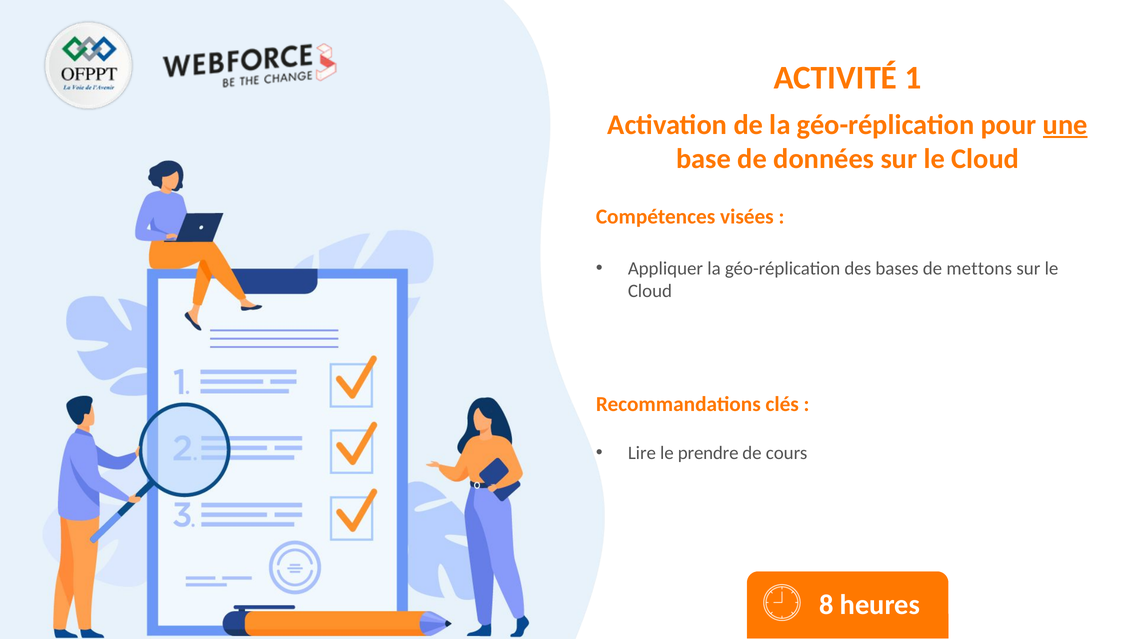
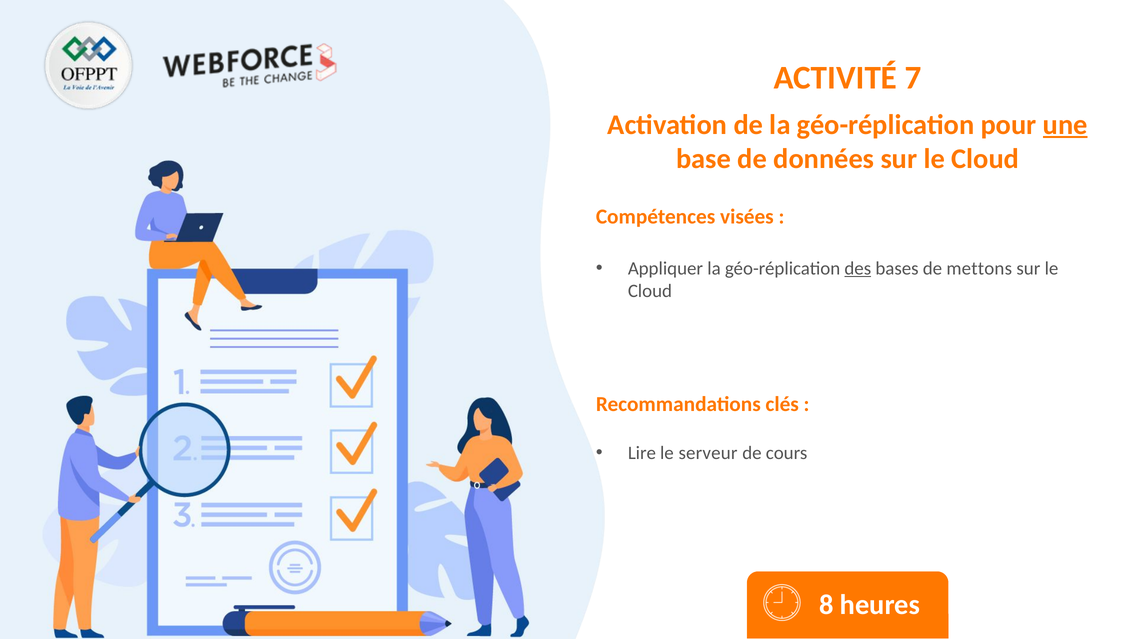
1: 1 -> 7 (913, 78)
des underline: none -> present (858, 269)
prendre: prendre -> serveur (708, 453)
